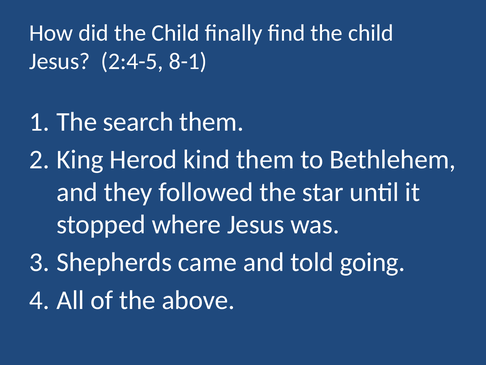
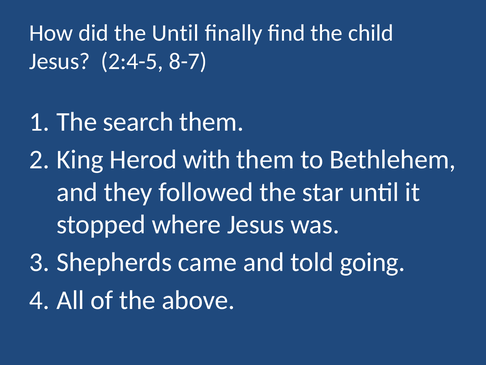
did the Child: Child -> Until (175, 33)
8-1: 8-1 -> 8-7 (188, 61)
kind: kind -> with (207, 160)
